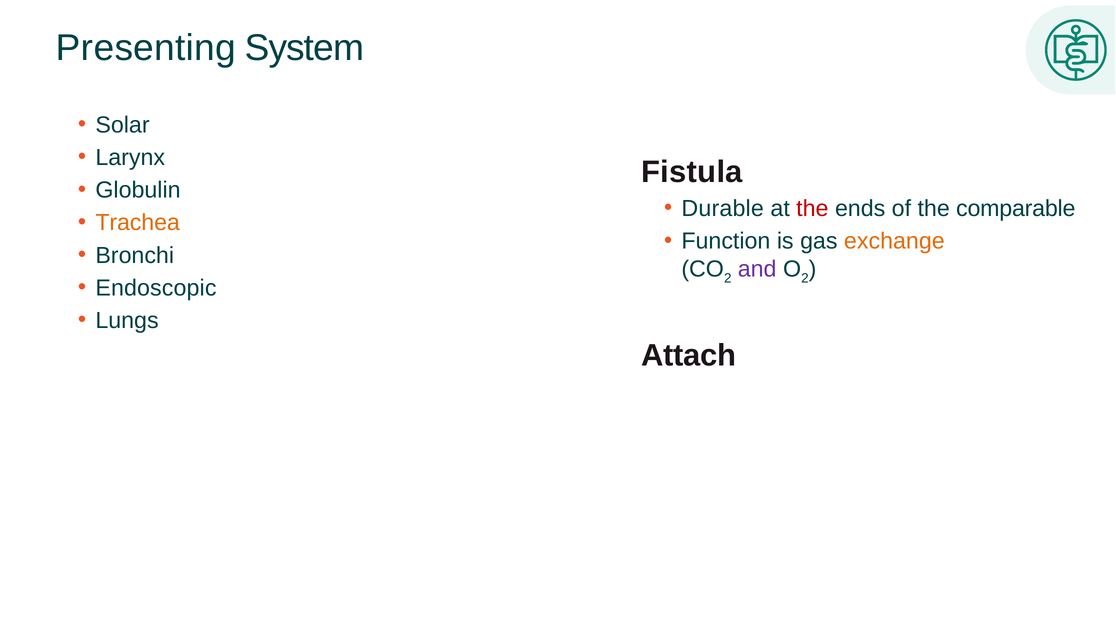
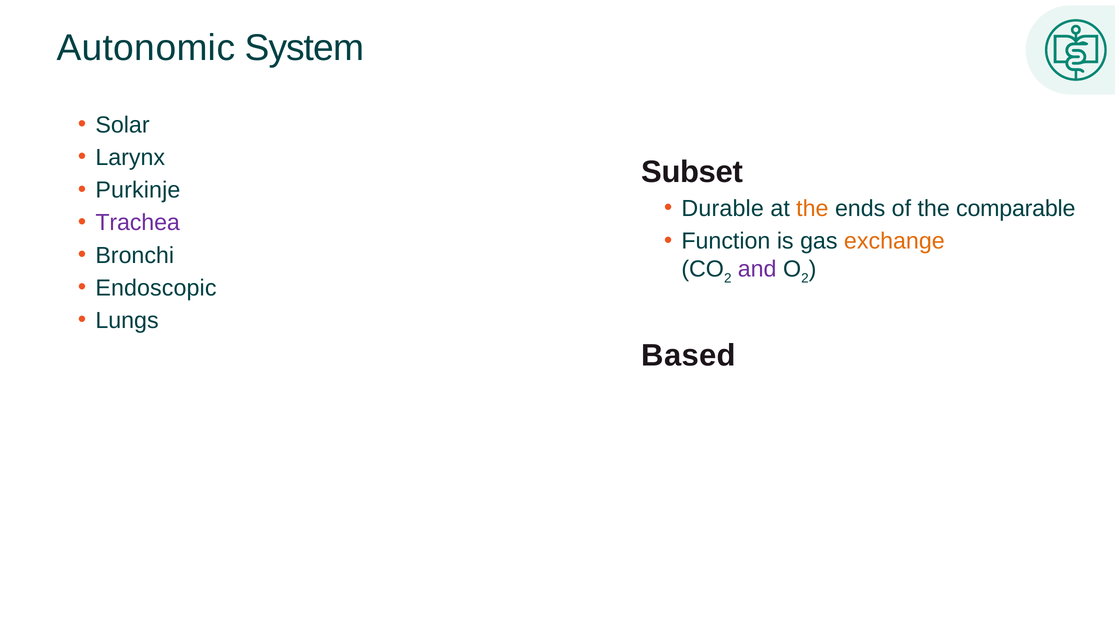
Presenting: Presenting -> Autonomic (146, 48)
Fistula: Fistula -> Subset (692, 172)
Globulin: Globulin -> Purkinje (138, 190)
the colour: red -> orange (812, 209)
Trachea colour: orange -> purple (138, 223)
Attach: Attach -> Based (689, 356)
